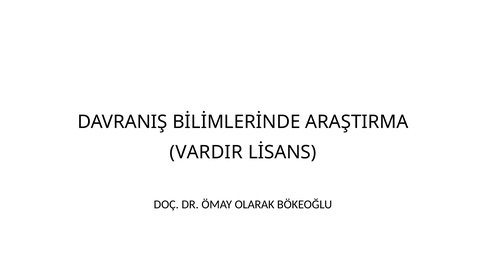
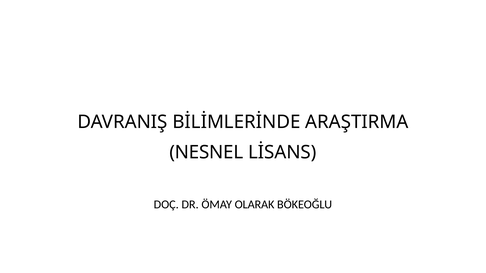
VARDIR: VARDIR -> NESNEL (206, 152)
